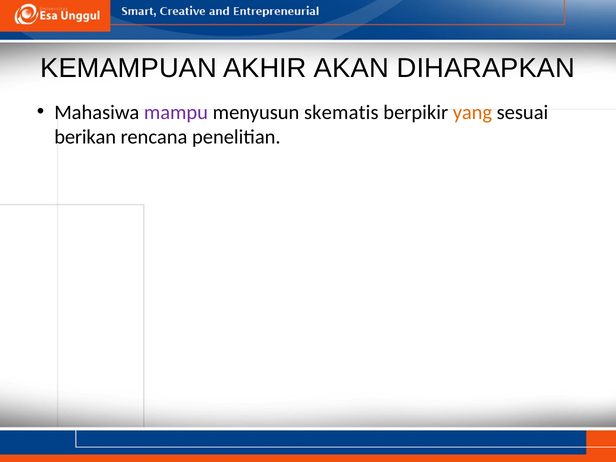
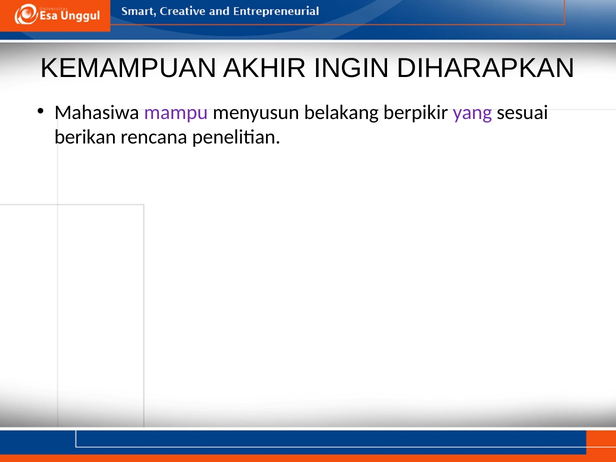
AKAN: AKAN -> INGIN (352, 68)
skematis: skematis -> belakang (341, 112)
yang colour: orange -> purple (472, 112)
